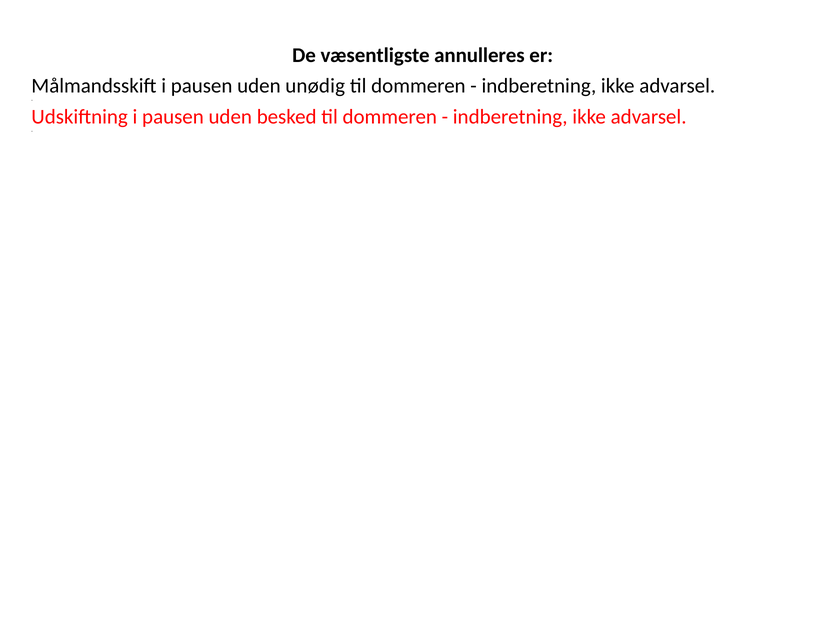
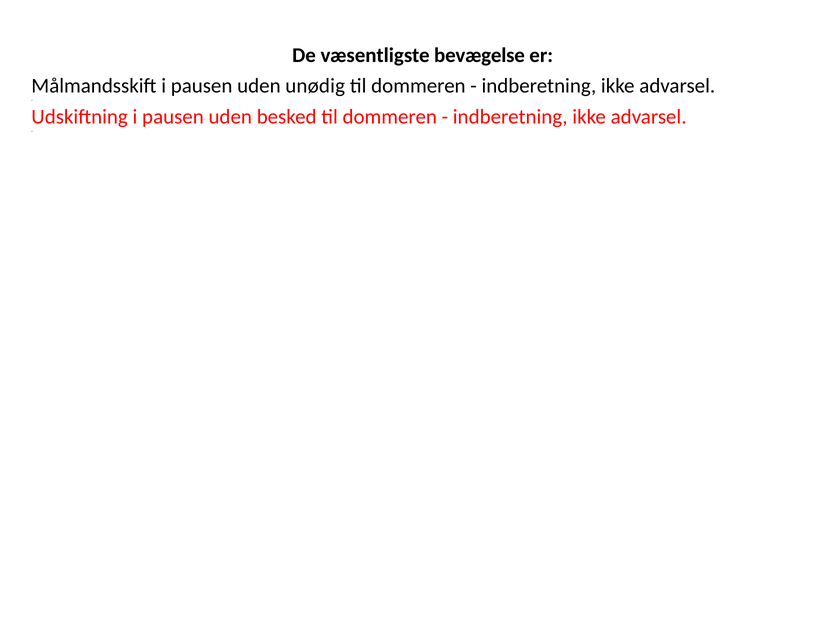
annulleres: annulleres -> bevægelse (480, 55)
